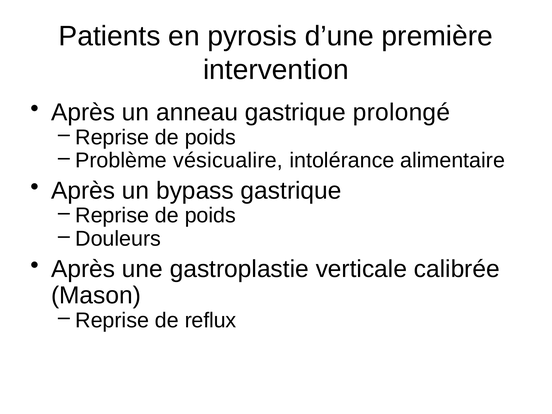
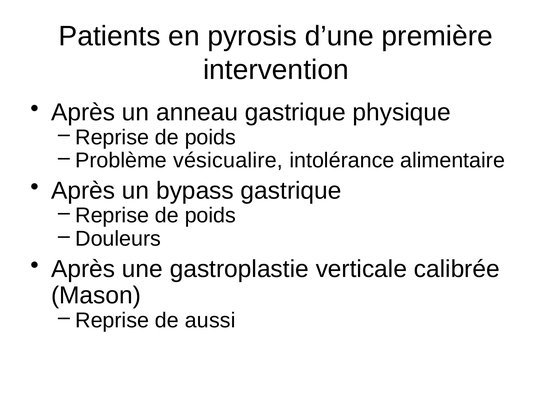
prolongé: prolongé -> physique (402, 112)
reflux: reflux -> aussi (210, 320)
